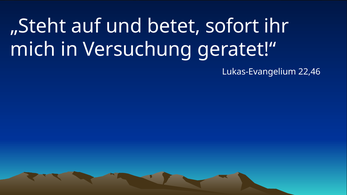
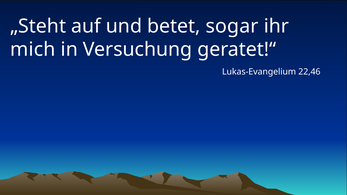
sofort: sofort -> sogar (232, 26)
